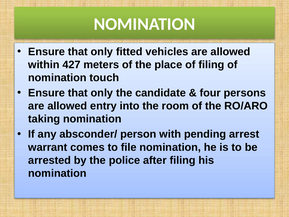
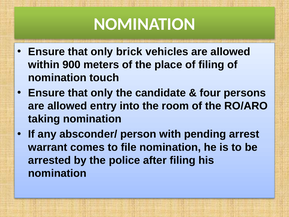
fitted: fitted -> brick (129, 52)
427: 427 -> 900 (71, 65)
